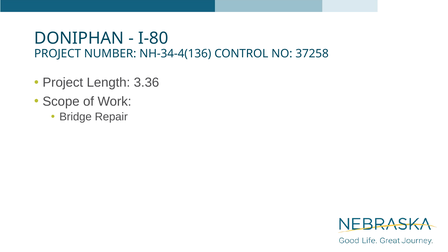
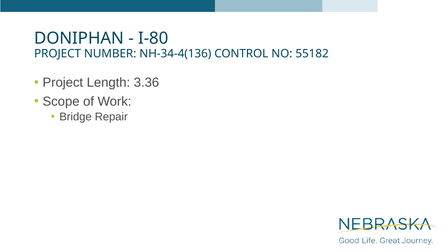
37258: 37258 -> 55182 (312, 54)
